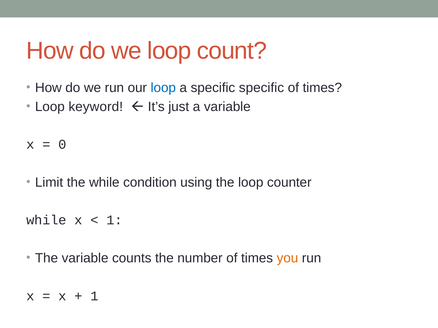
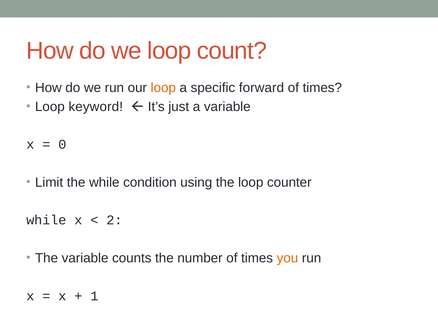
loop colour: blue -> orange (163, 88)
specific specific: specific -> forward (261, 88)
1: 1 -> 2 (114, 221)
